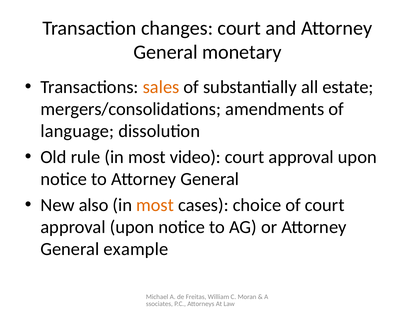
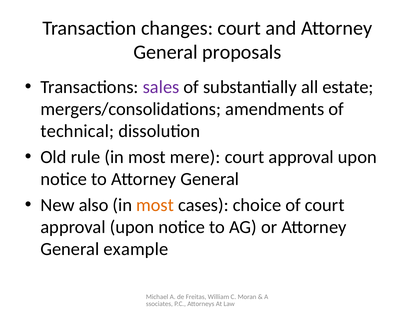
monetary: monetary -> proposals (242, 52)
sales colour: orange -> purple (161, 87)
language: language -> technical (77, 131)
video: video -> mere (195, 157)
